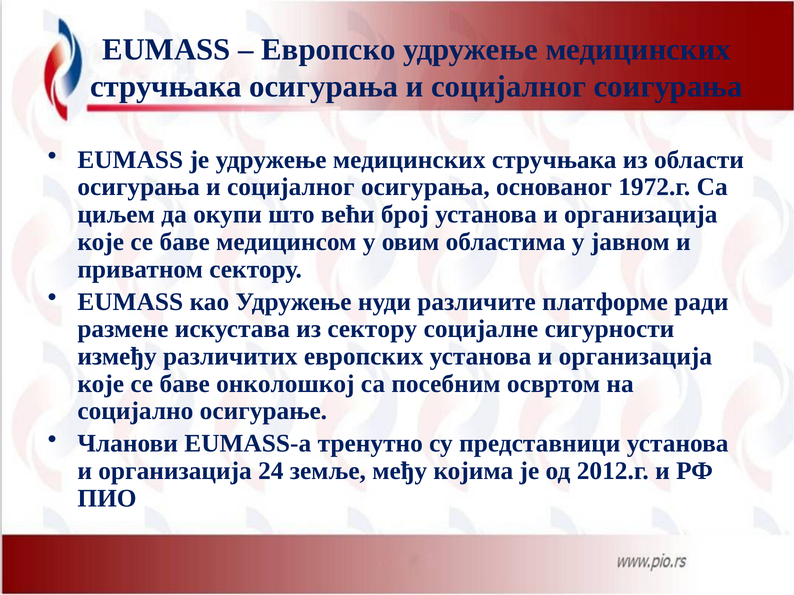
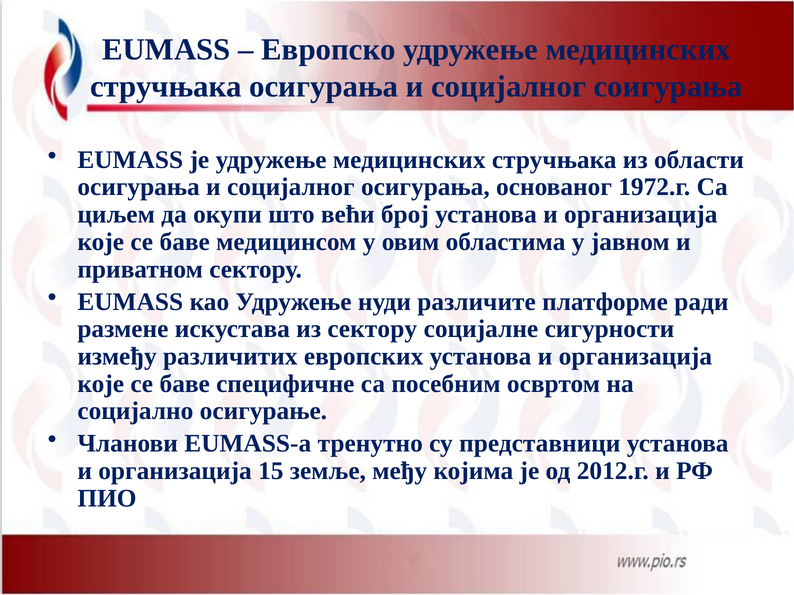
онколошкој: онколошкој -> специфичне (285, 384)
24: 24 -> 15 (271, 471)
